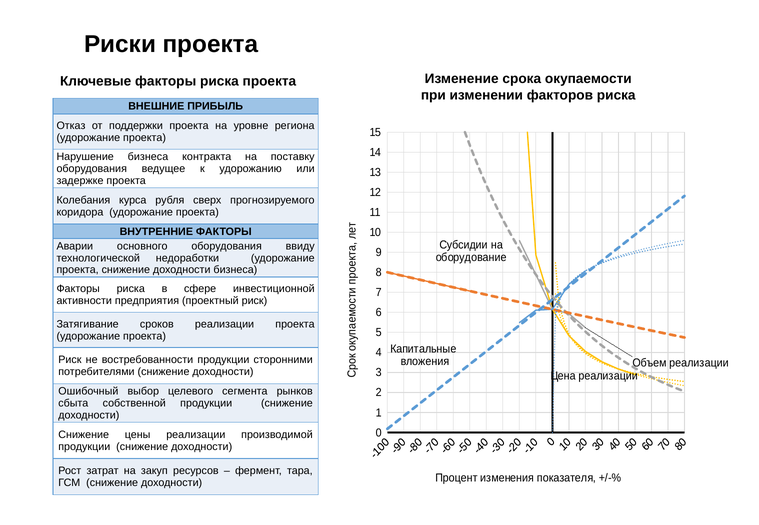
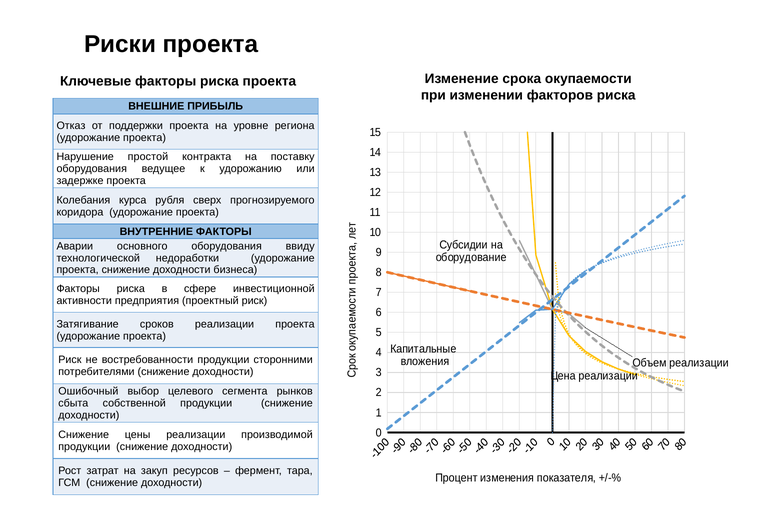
Нарушение бизнеса: бизнеса -> простой (148, 157)
